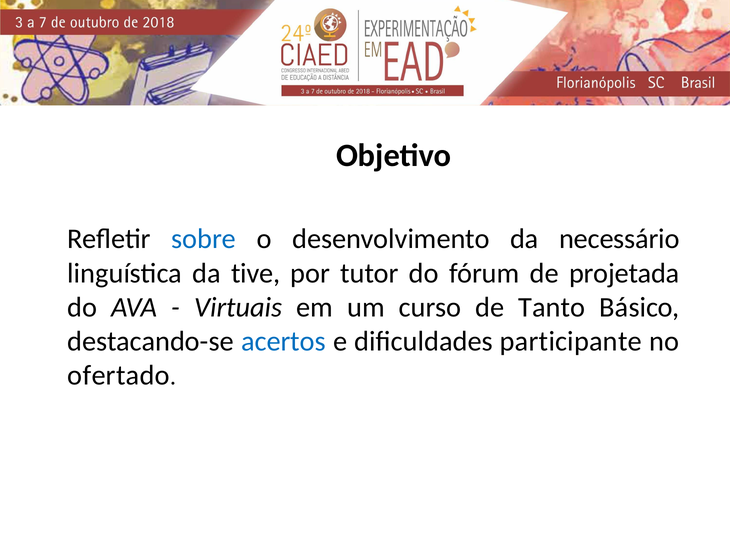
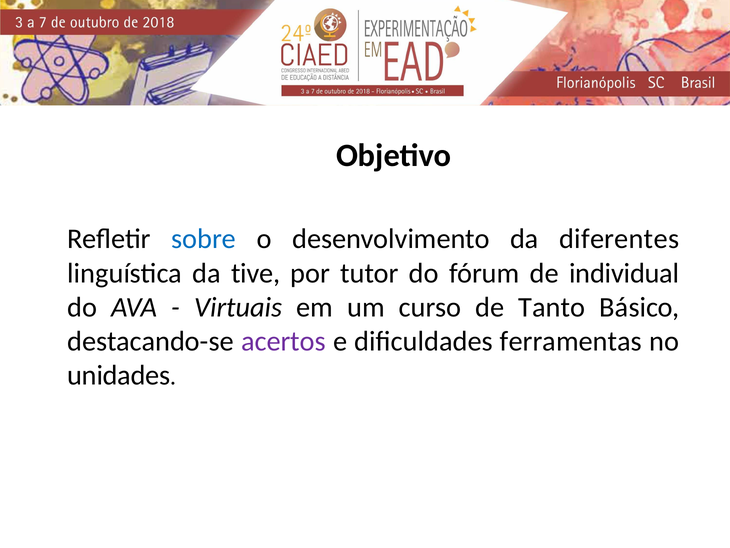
necessário: necessário -> diferentes (619, 239)
projetada: projetada -> individual (624, 273)
acertos colour: blue -> purple (283, 341)
participante: participante -> ferramentas (571, 341)
ofertado: ofertado -> unidades (119, 375)
